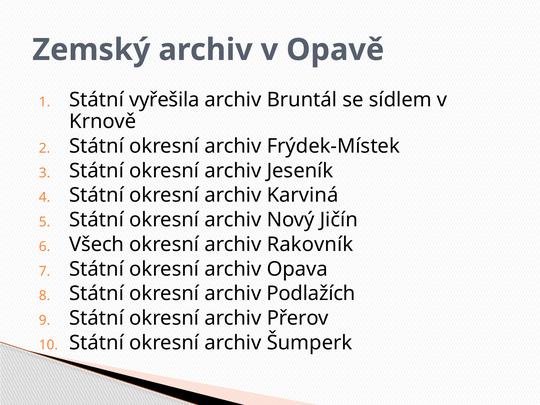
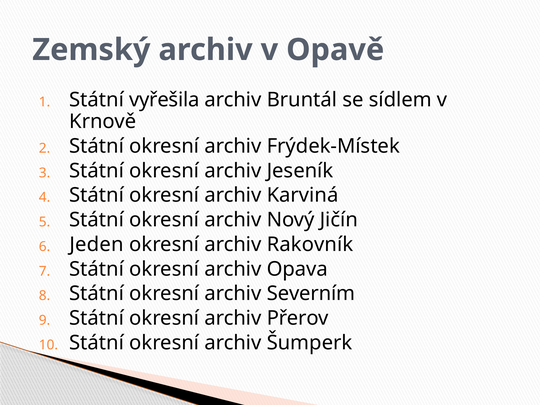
Všech: Všech -> Jeden (96, 244)
Podlažích: Podlažích -> Severním (311, 294)
